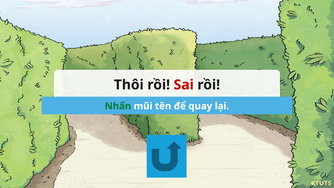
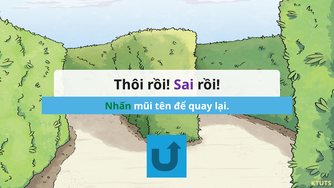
Sai colour: red -> purple (184, 85)
